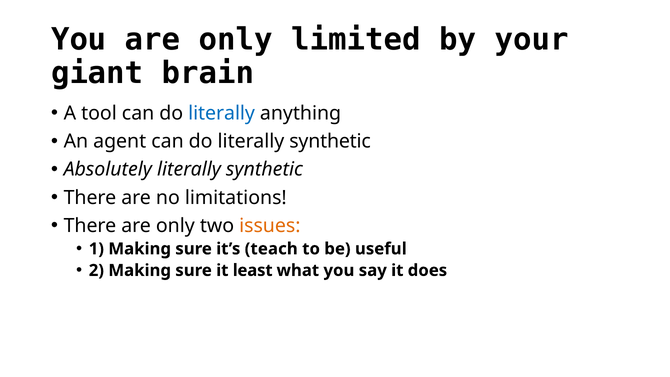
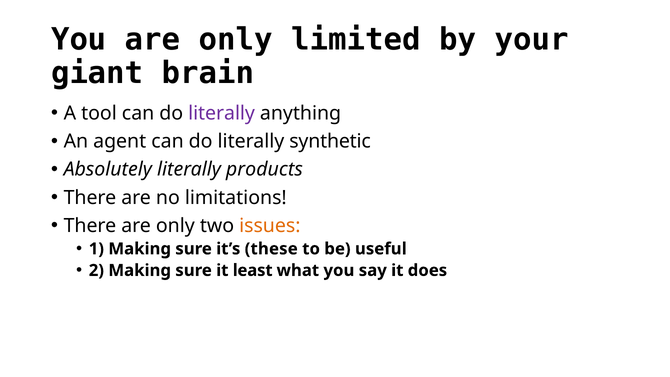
literally colour: blue -> purple (222, 113)
Absolutely literally synthetic: synthetic -> products (264, 169)
teach: teach -> these (271, 249)
